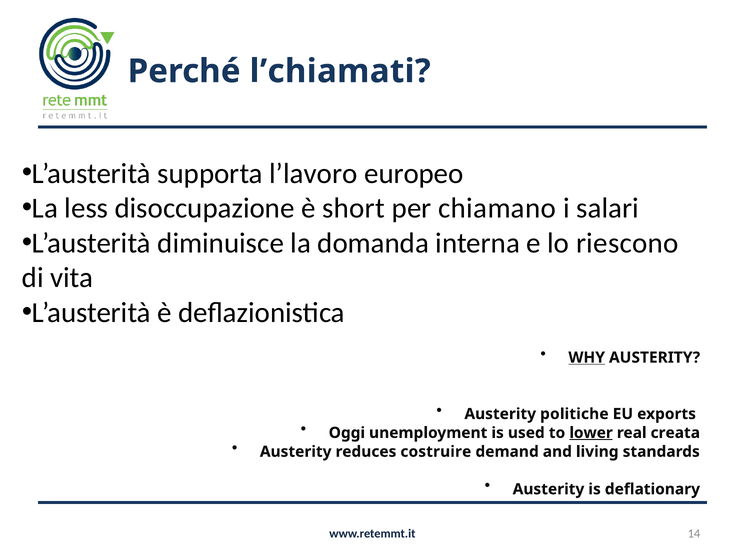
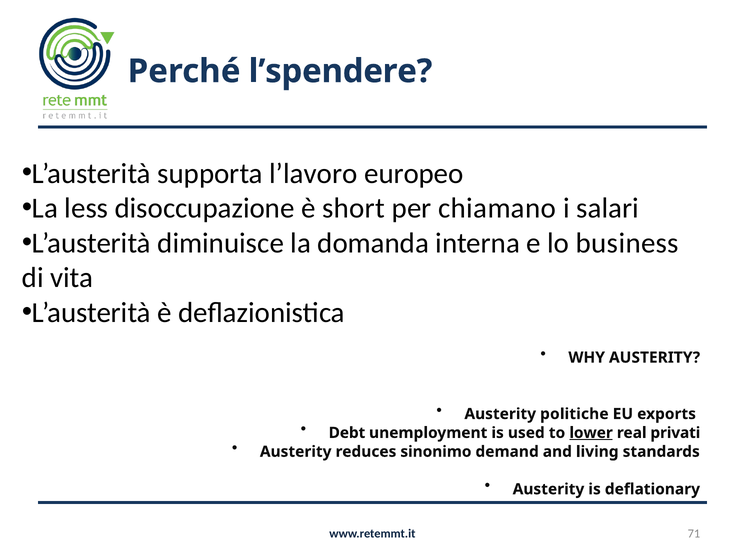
l’chiamati: l’chiamati -> l’spendere (341, 71)
riescono: riescono -> business (627, 243)
WHY underline: present -> none (587, 357)
Oggi: Oggi -> Debt (347, 433)
creata: creata -> privati (675, 433)
costruire: costruire -> sinonimo (436, 451)
14: 14 -> 71 (694, 533)
